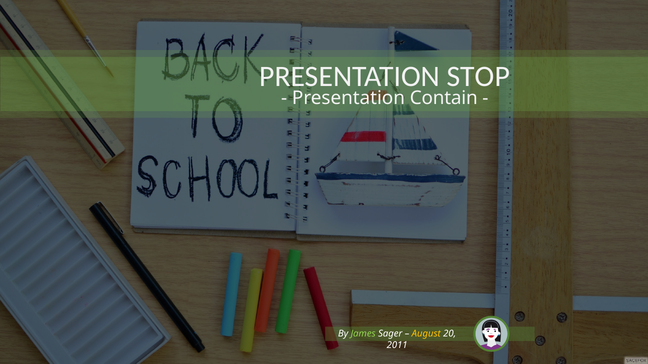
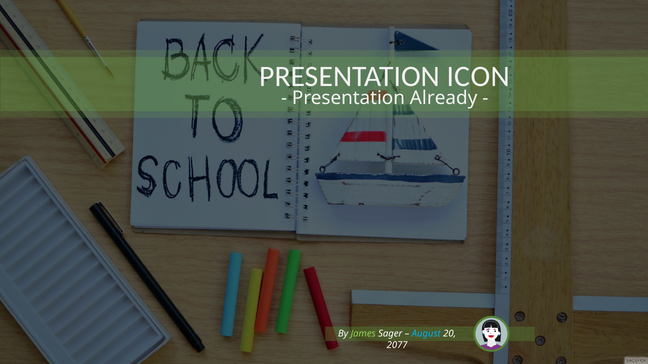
STOP: STOP -> ICON (478, 76)
Contain: Contain -> Already (444, 98)
August colour: yellow -> light blue (426, 334)
2011: 2011 -> 2077 (397, 345)
